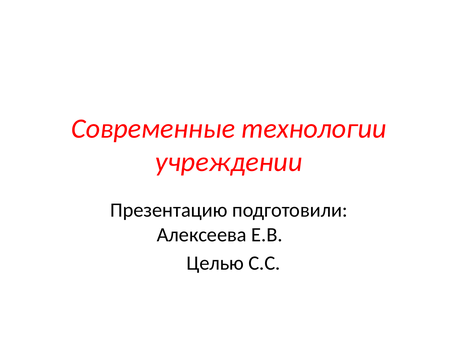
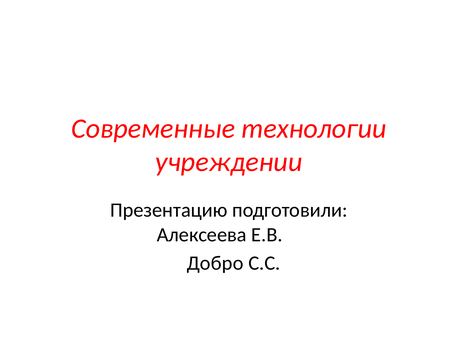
Целью: Целью -> Добро (215, 264)
